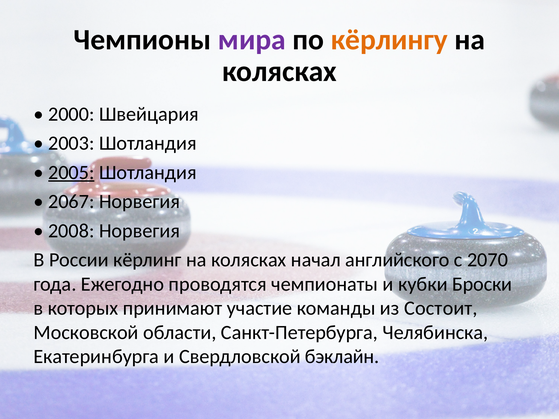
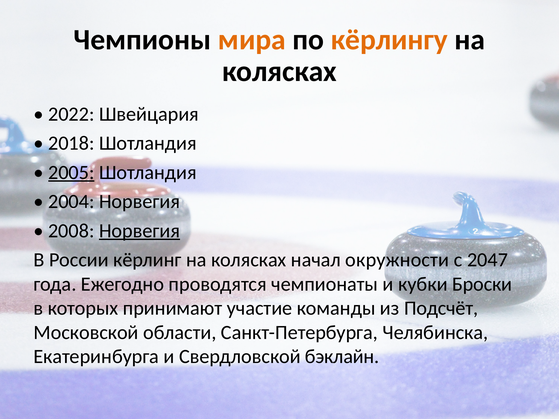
мира colour: purple -> orange (252, 40)
2000: 2000 -> 2022 (71, 114)
2003: 2003 -> 2018 (71, 143)
2067: 2067 -> 2004 (71, 202)
Норвегия underline: none -> present (140, 231)
английского: английского -> окружности (397, 260)
2070: 2070 -> 2047 (488, 260)
Состоит: Состоит -> Подсчёт (441, 308)
